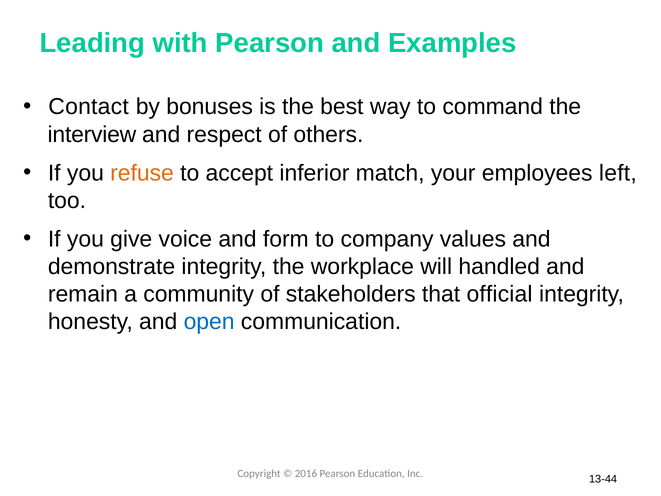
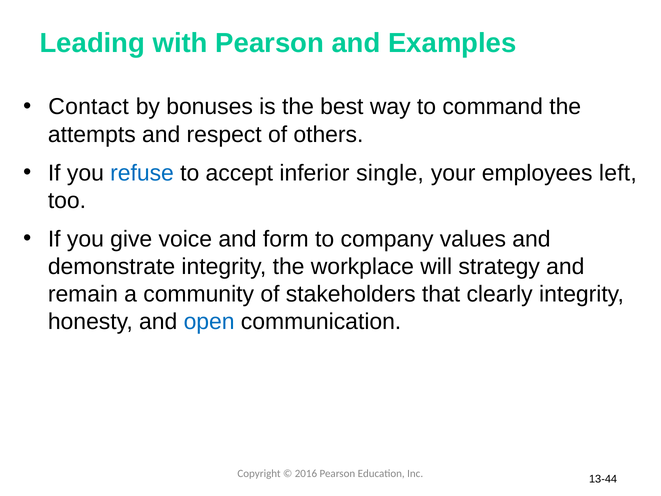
interview: interview -> attempts (92, 134)
refuse colour: orange -> blue (142, 173)
match: match -> single (390, 173)
handled: handled -> strategy (499, 266)
official: official -> clearly (500, 294)
